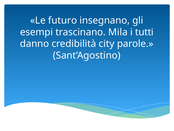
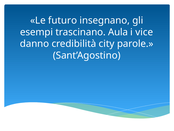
Mila: Mila -> Aula (118, 32)
tutti: tutti -> vice (144, 32)
